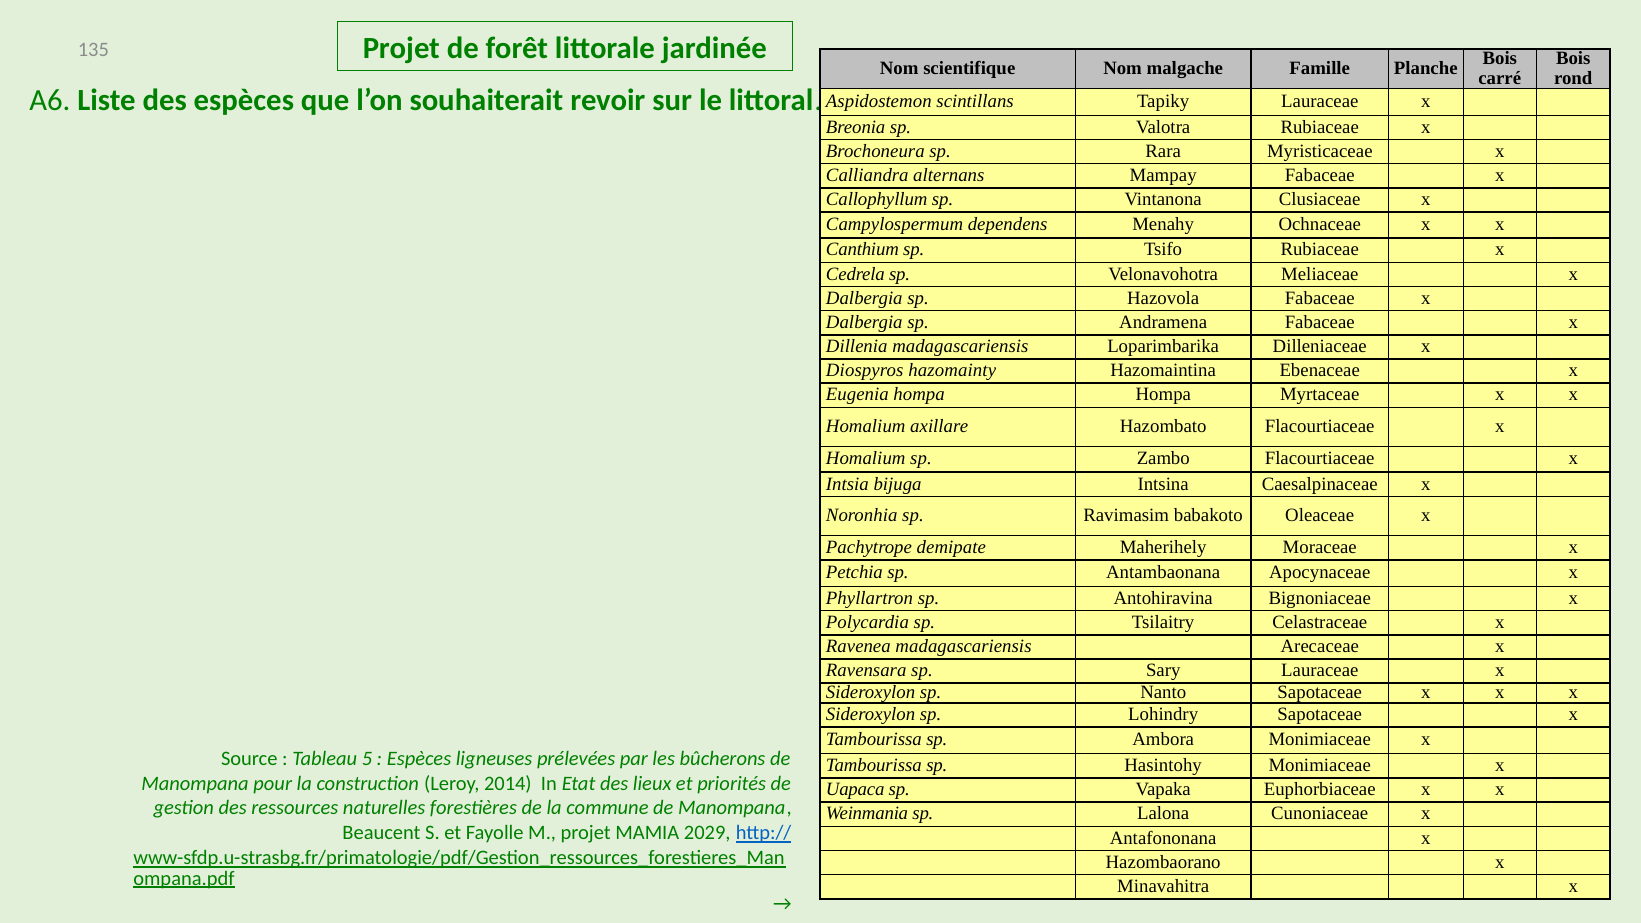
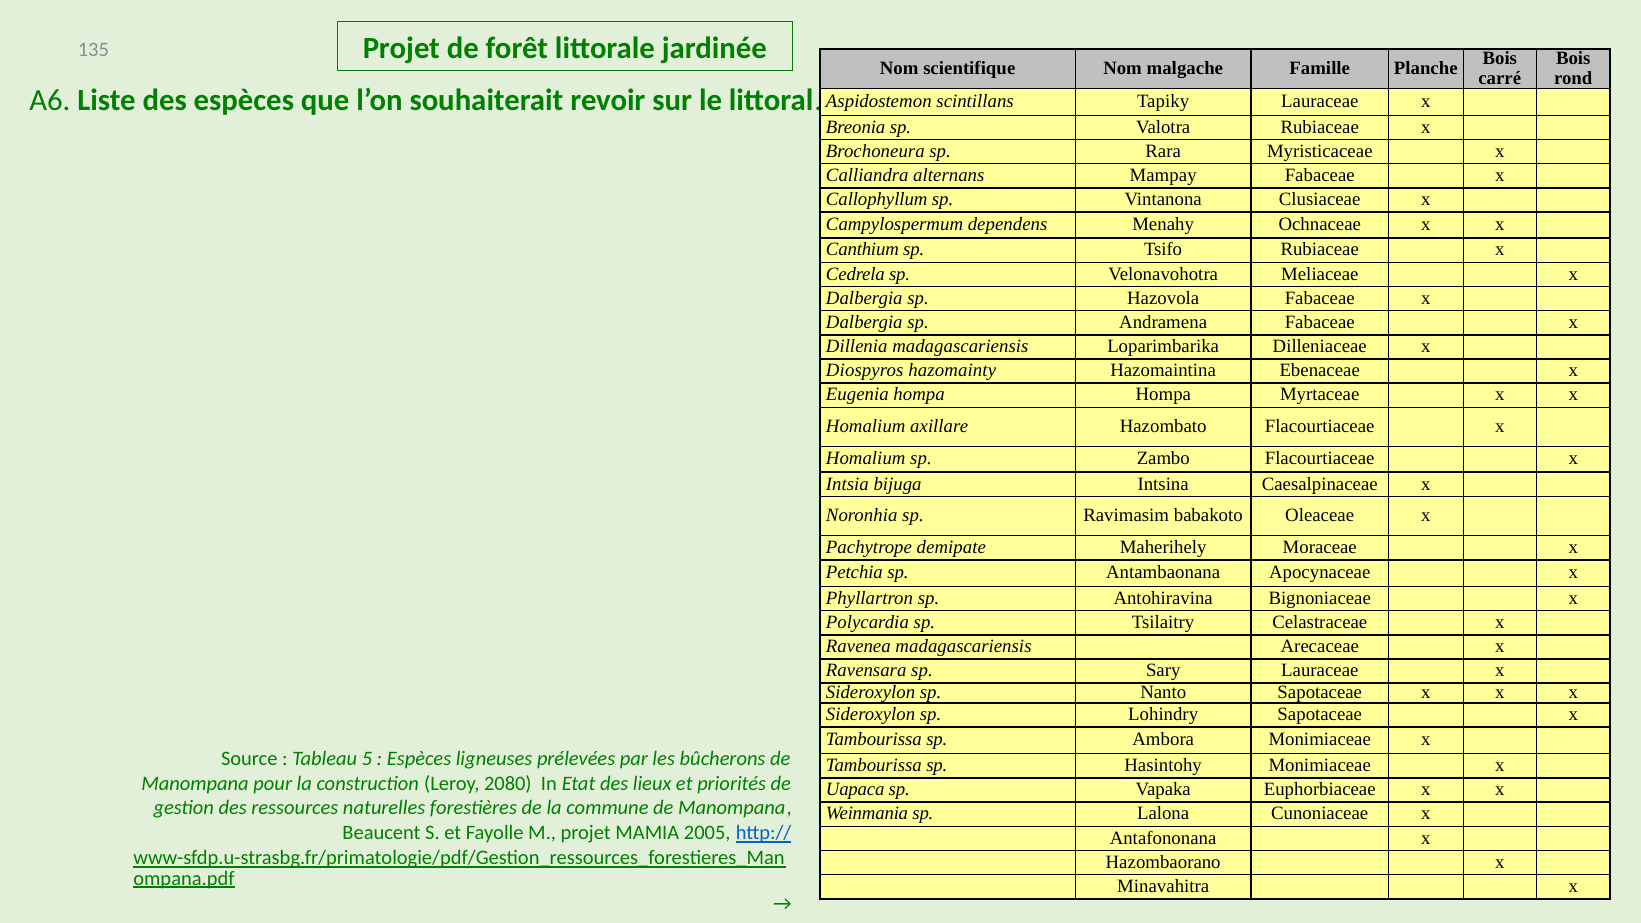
2014: 2014 -> 2080 (508, 784)
2029: 2029 -> 2005 (707, 833)
